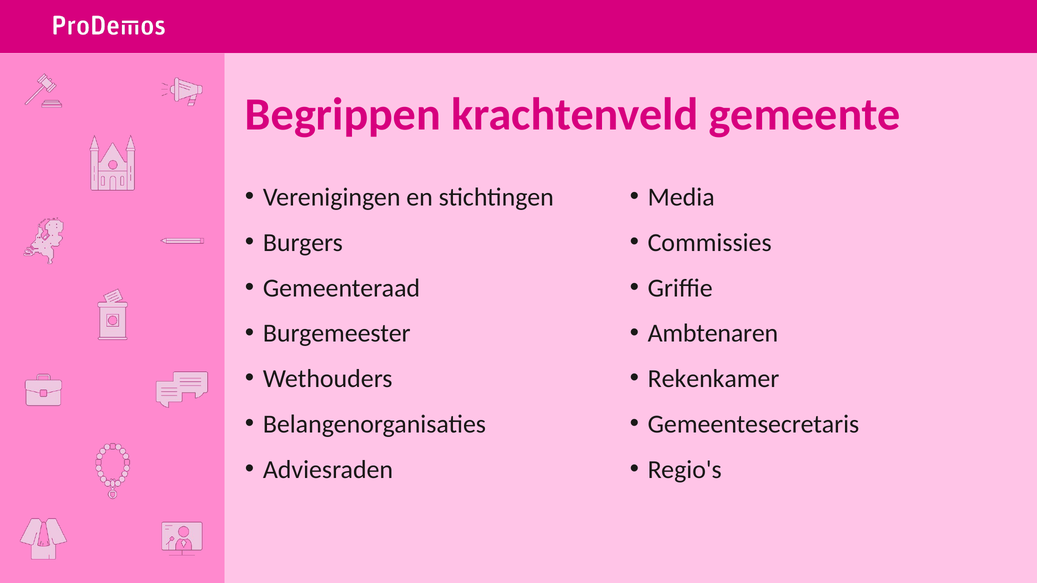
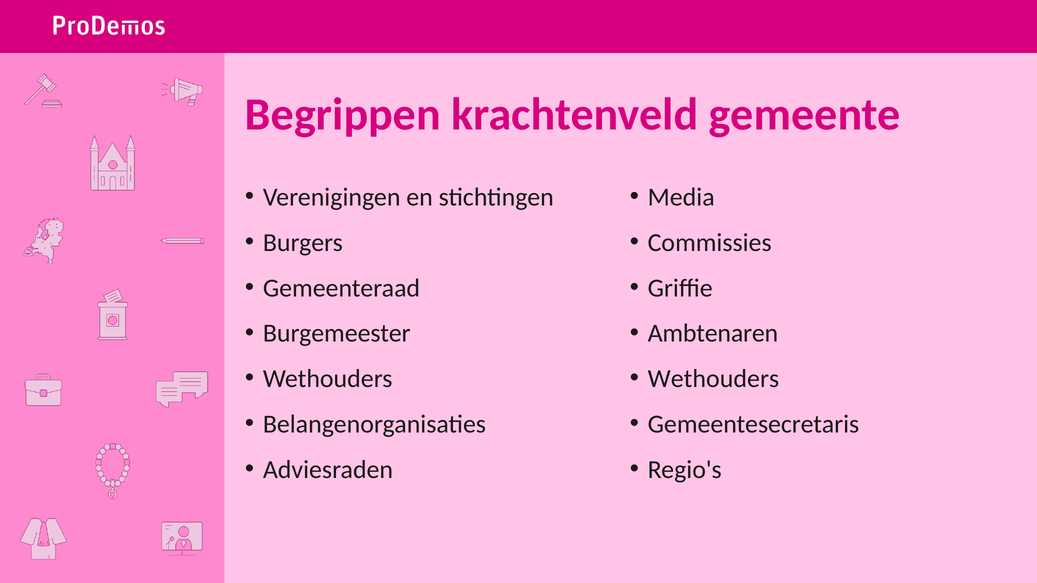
Rekenkamer: Rekenkamer -> Wethouders (713, 379)
